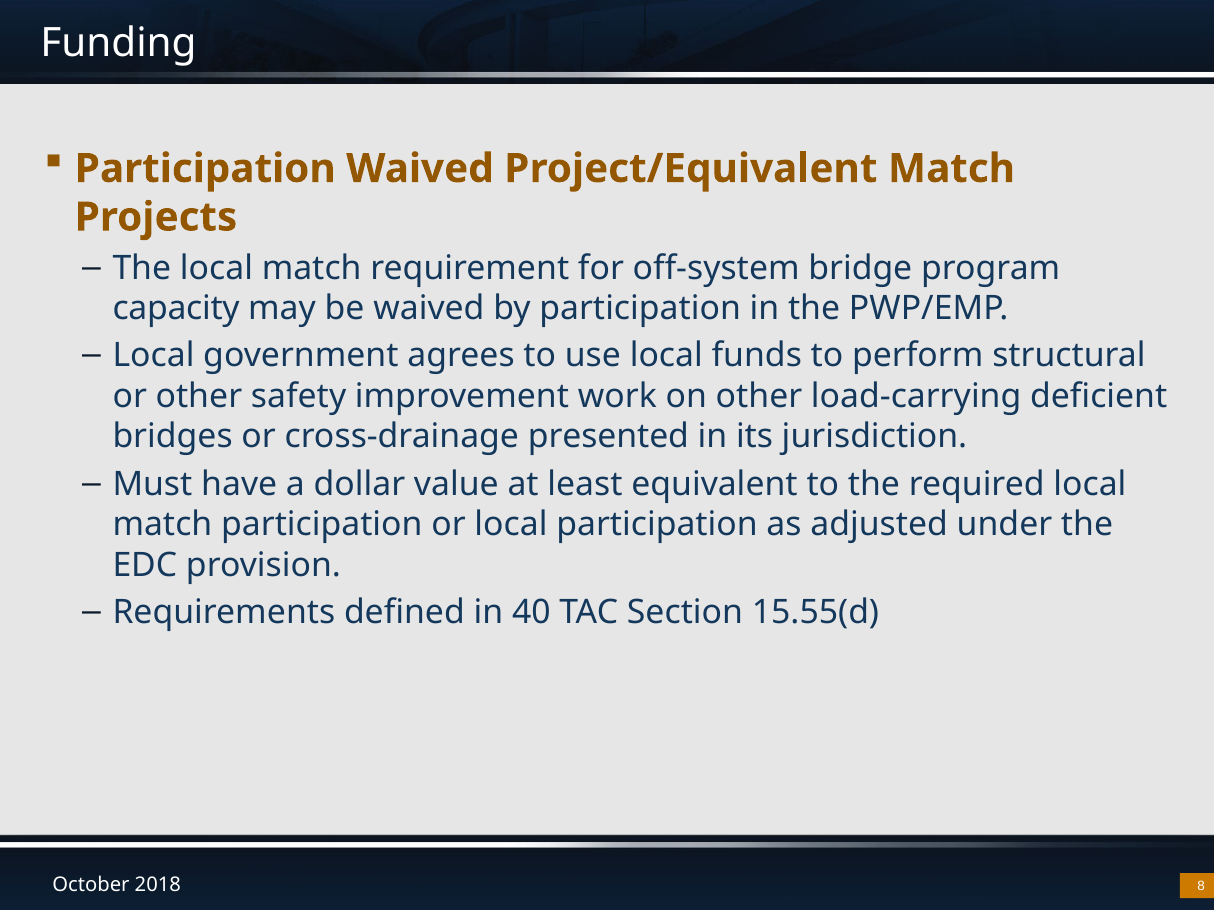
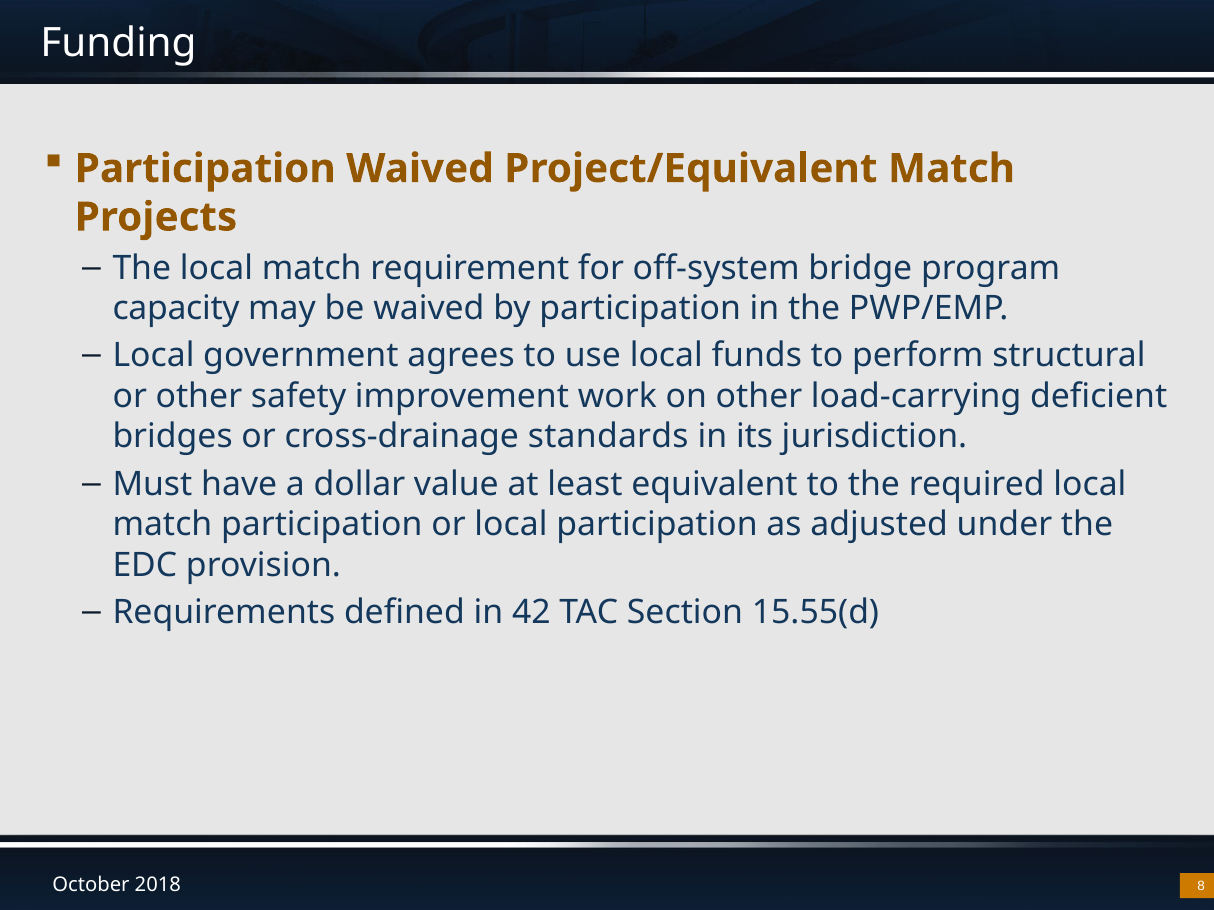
presented: presented -> standards (608, 437)
40: 40 -> 42 (531, 613)
